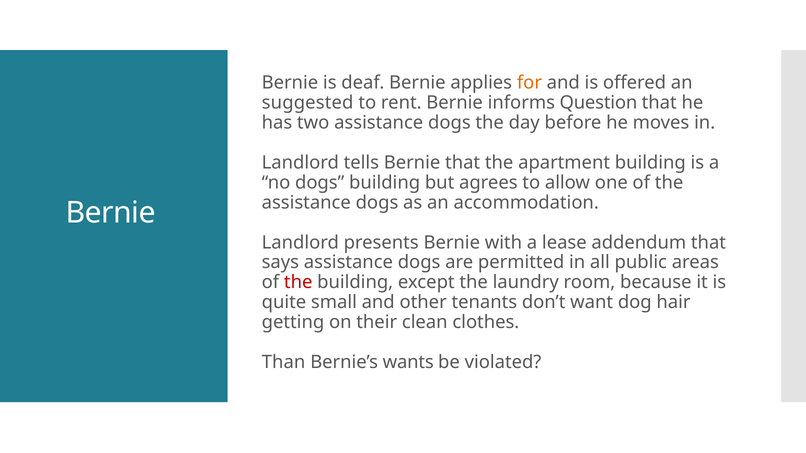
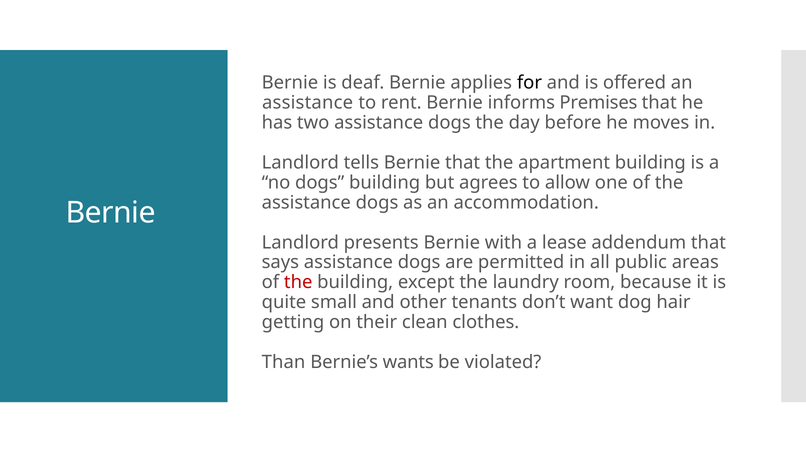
for colour: orange -> black (529, 83)
suggested: suggested -> assistance (308, 103)
Question: Question -> Premises (598, 103)
